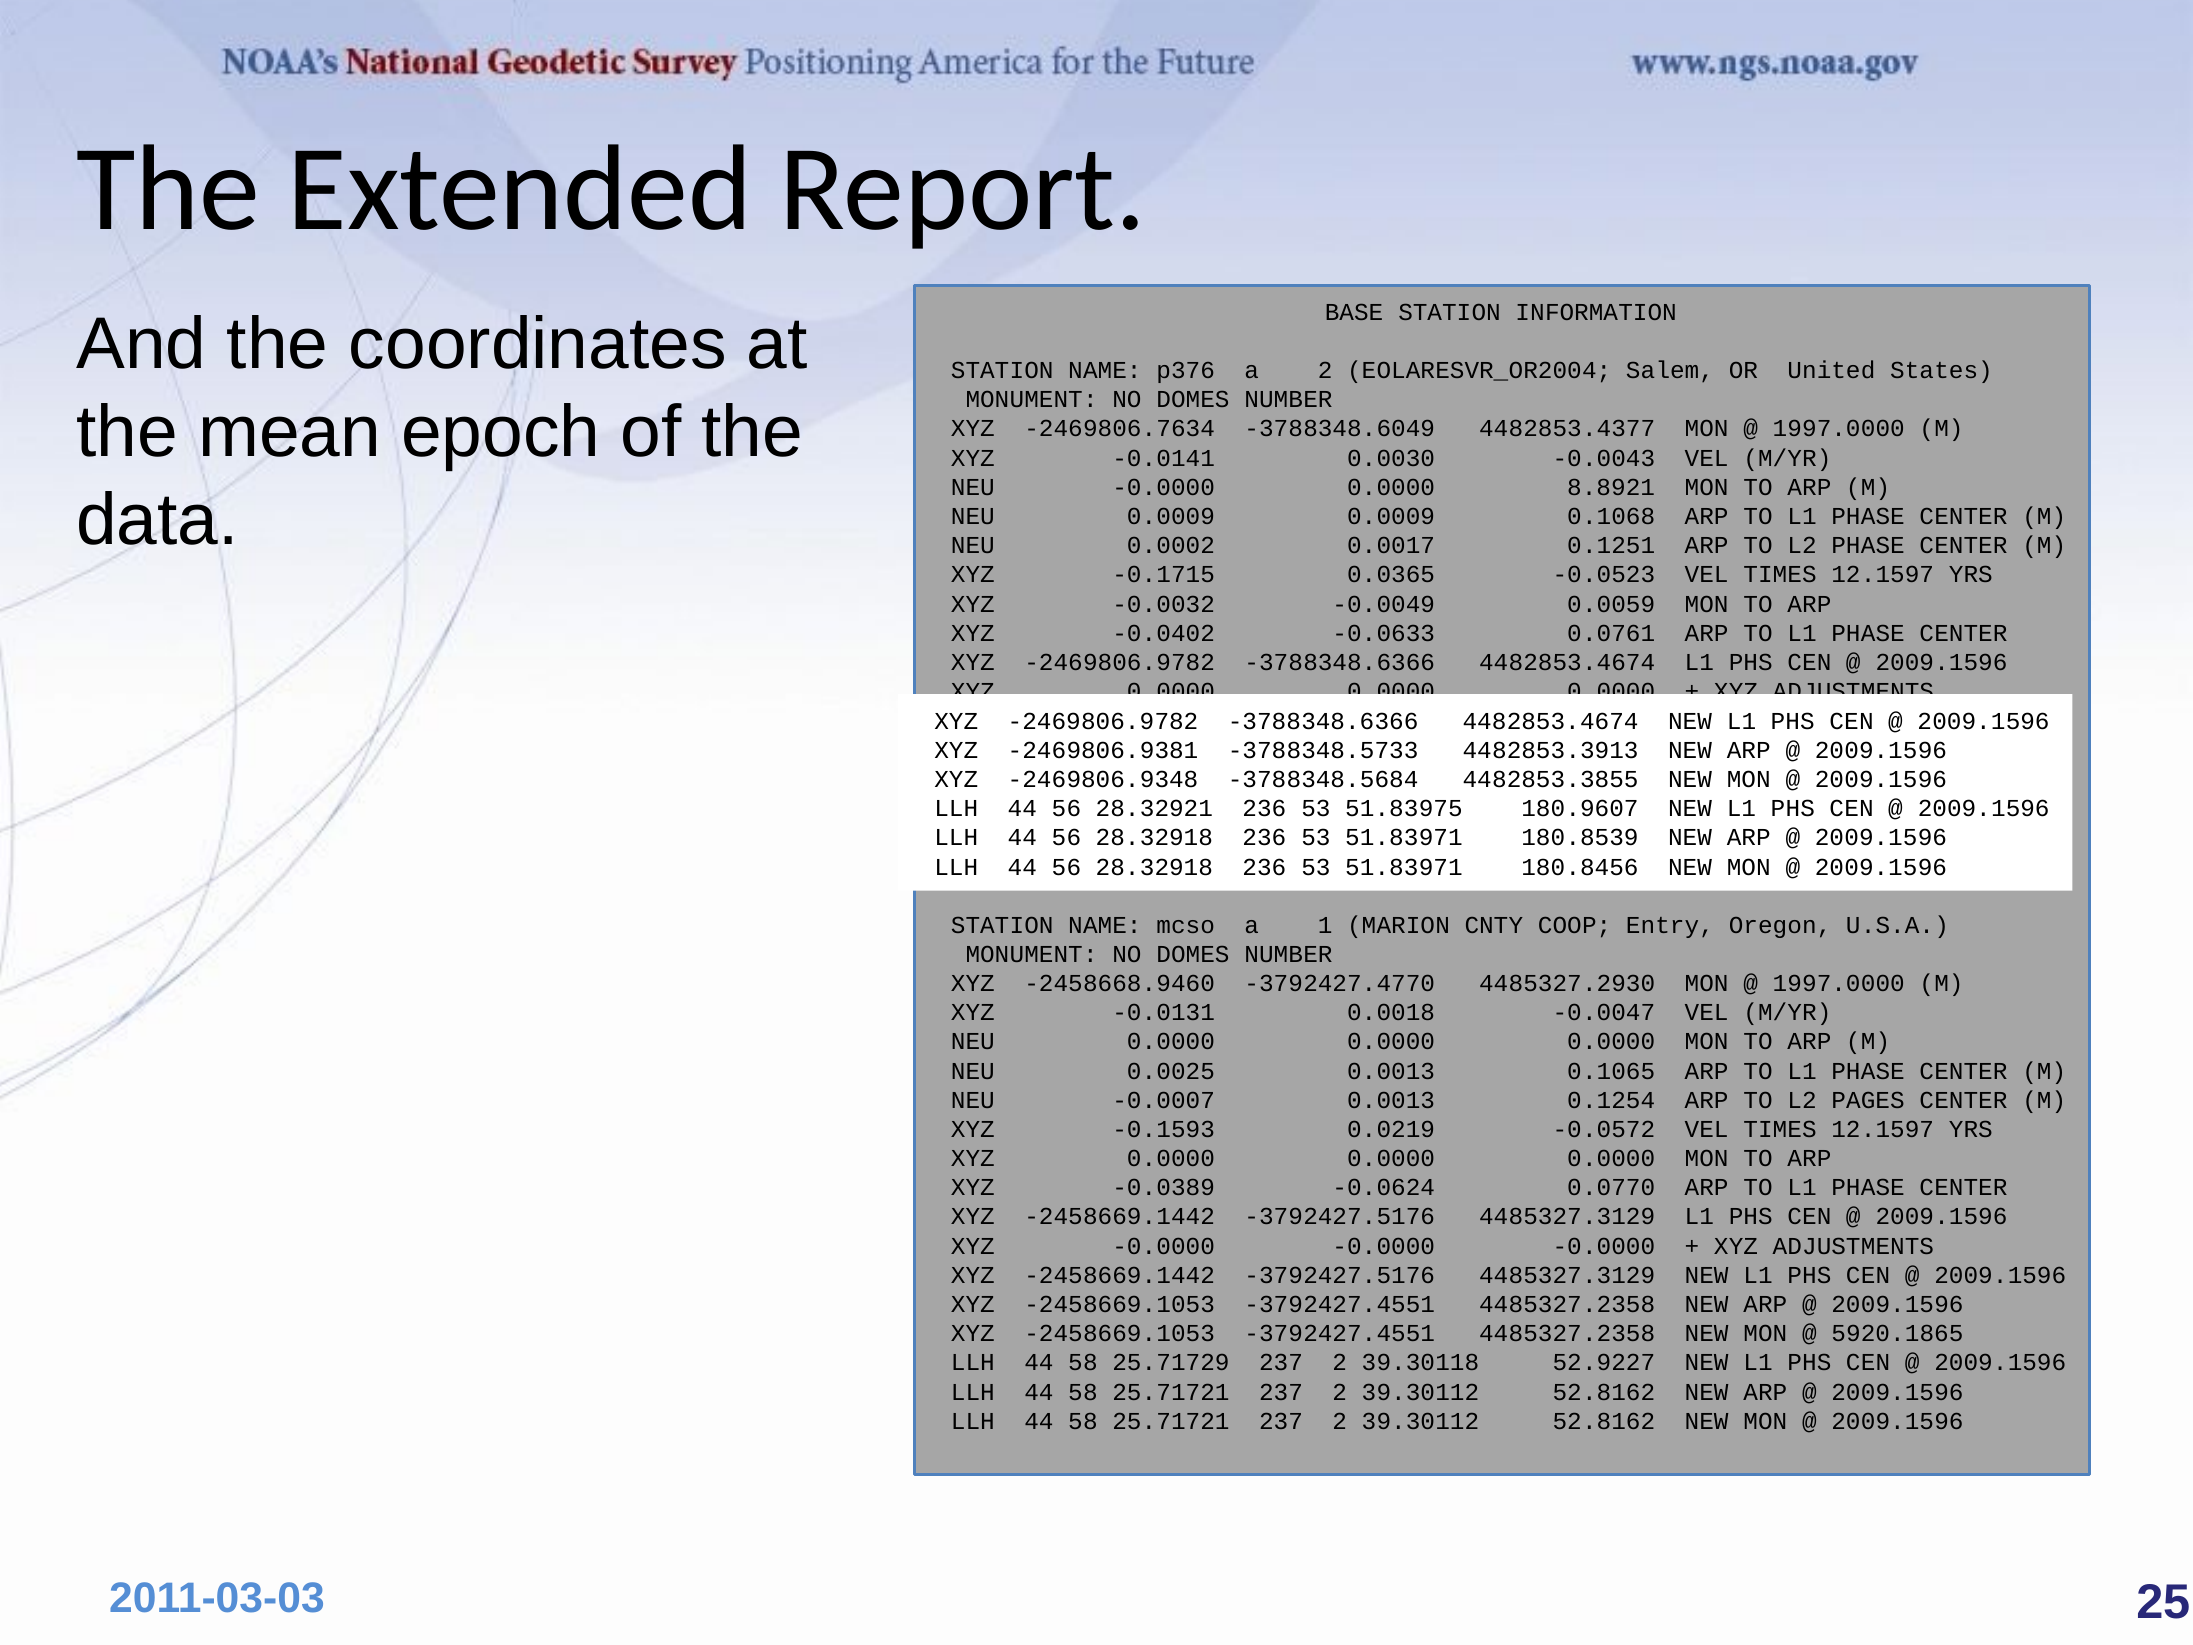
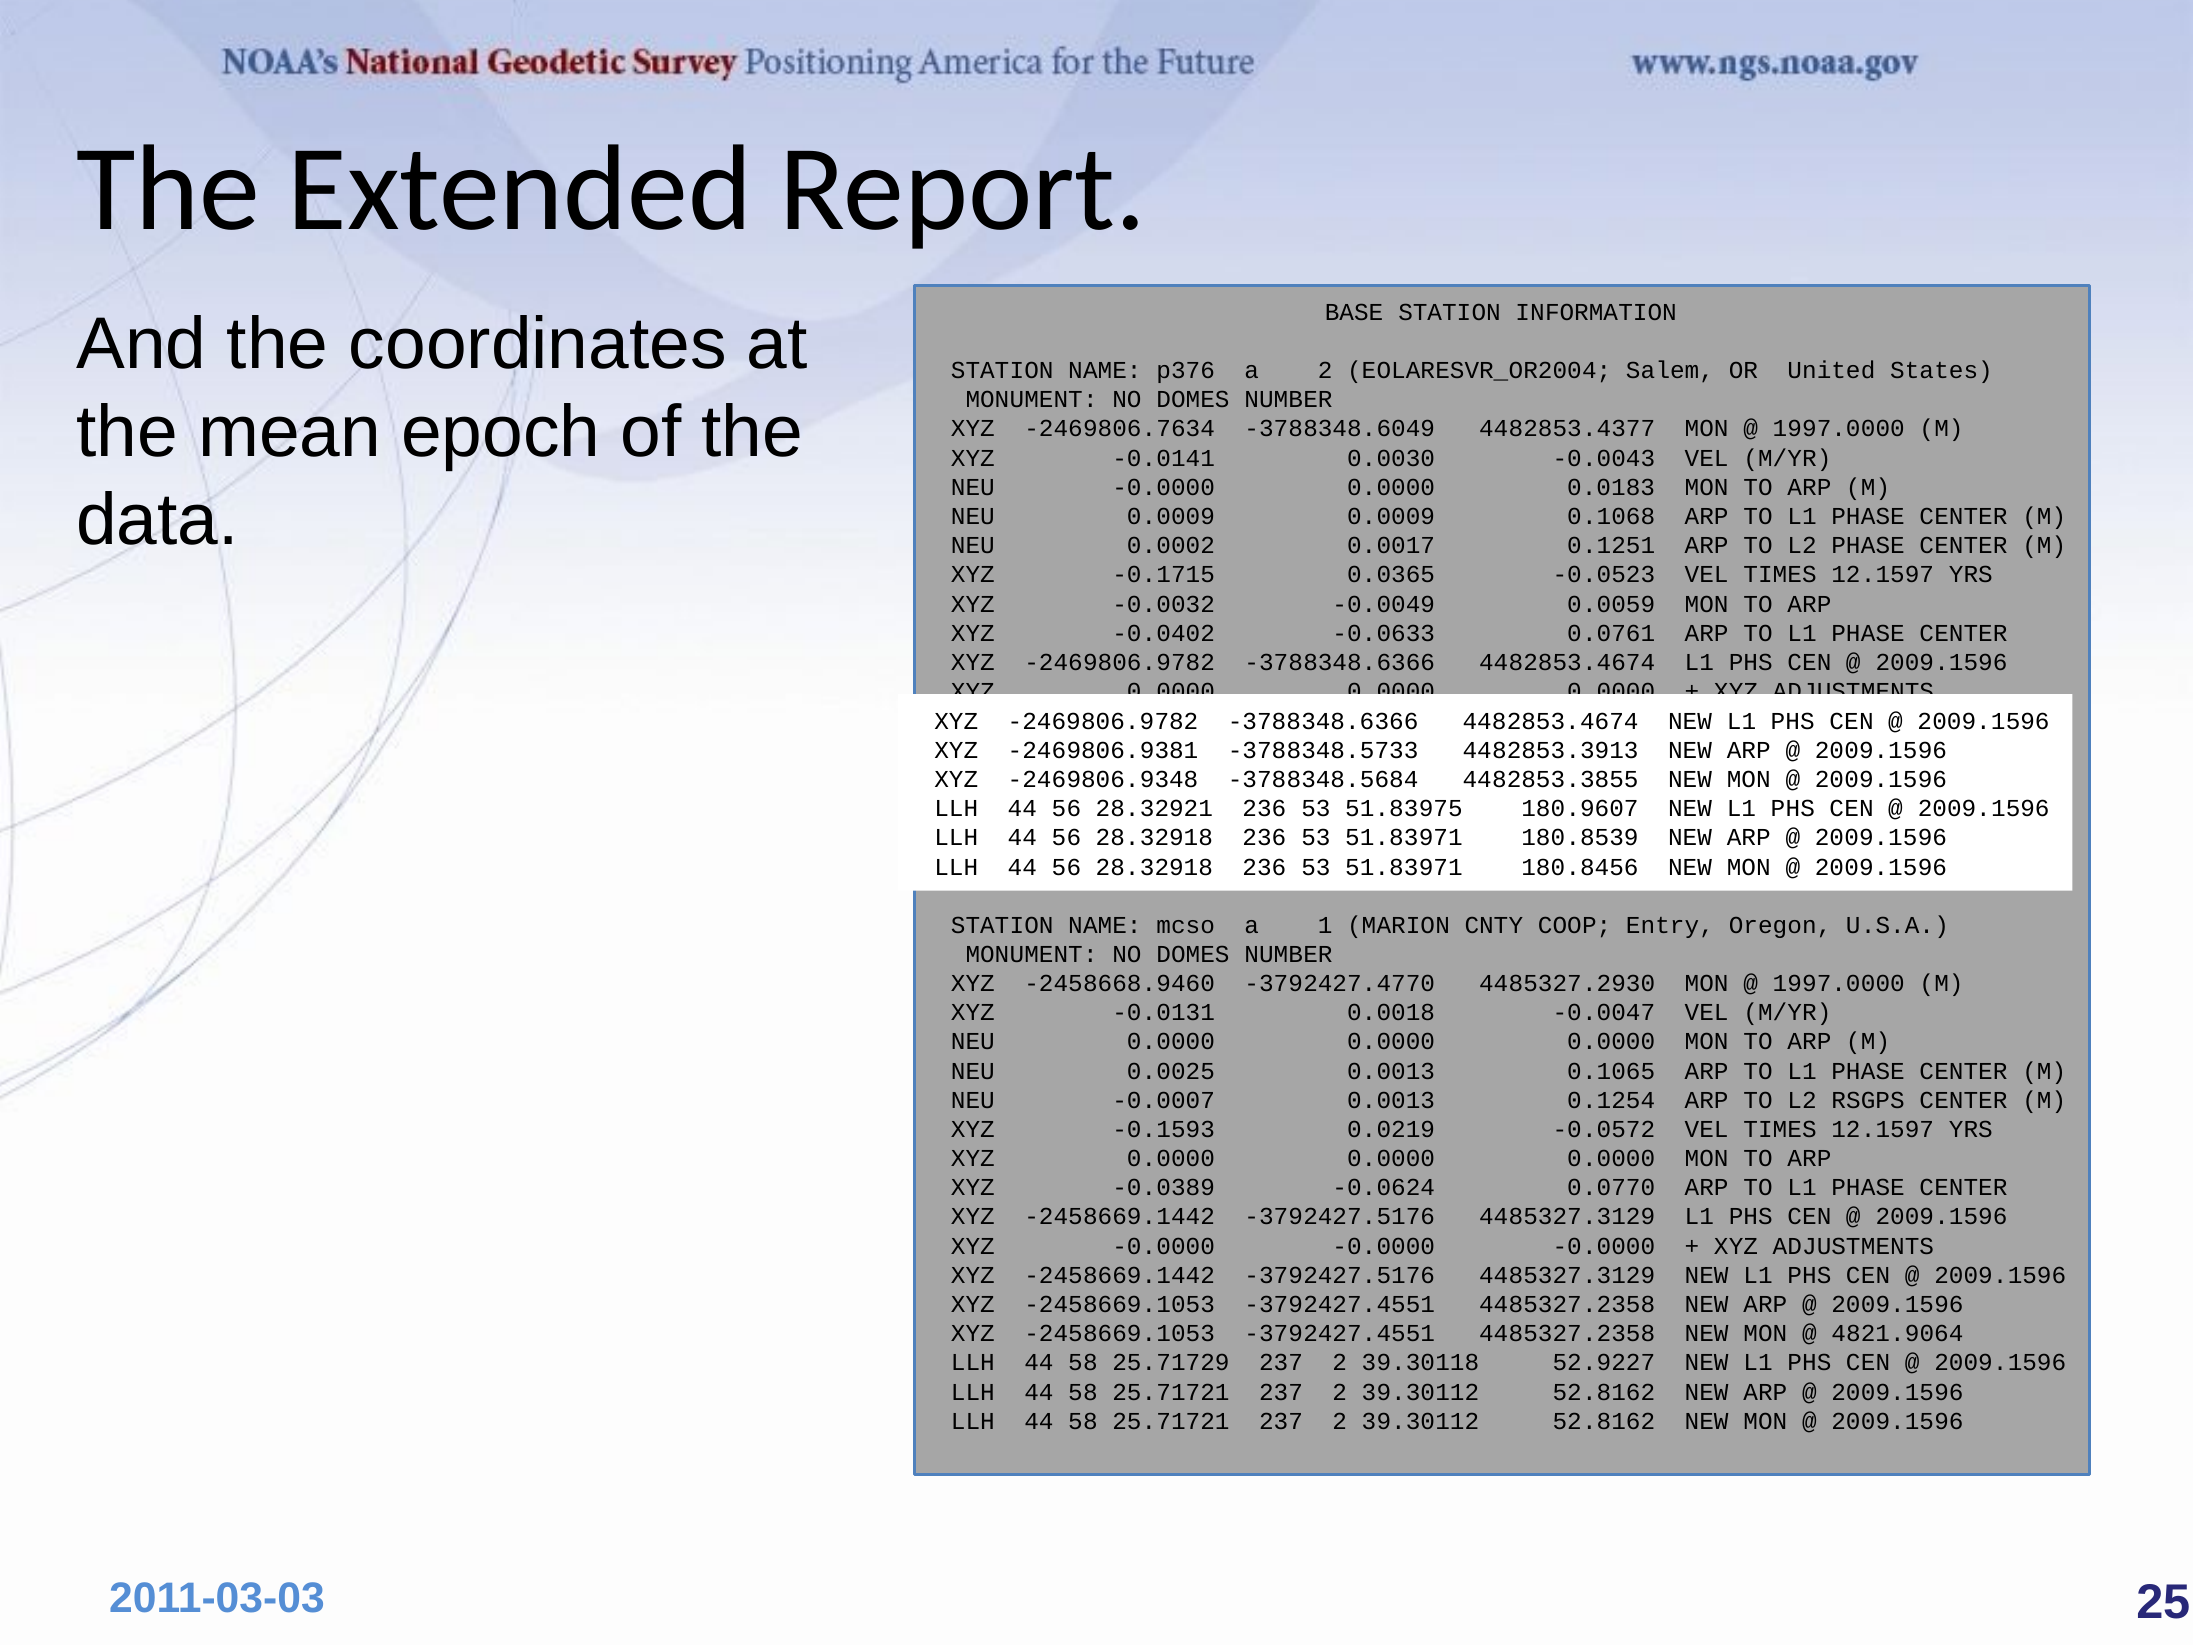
8.8921: 8.8921 -> 0.0183 (1611, 487)
PAGES: PAGES -> RSGPS (1868, 1100)
5920.1865: 5920.1865 -> 4821.9064 (1897, 1333)
